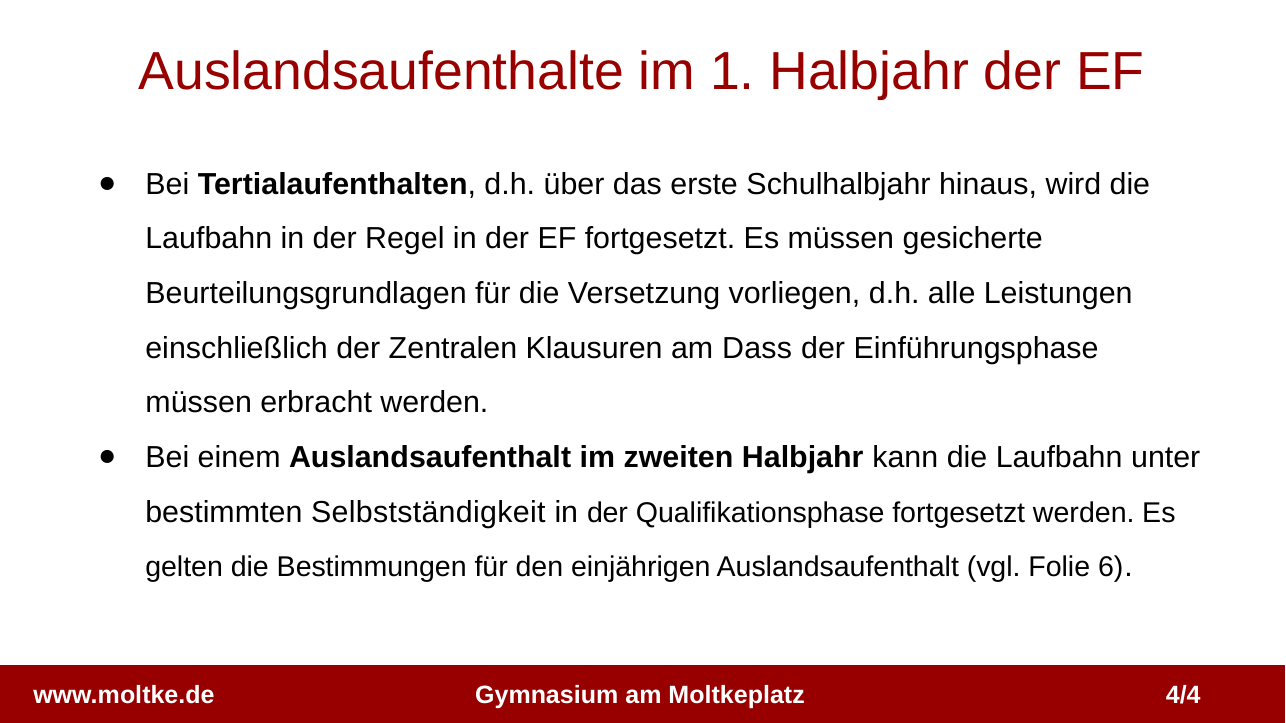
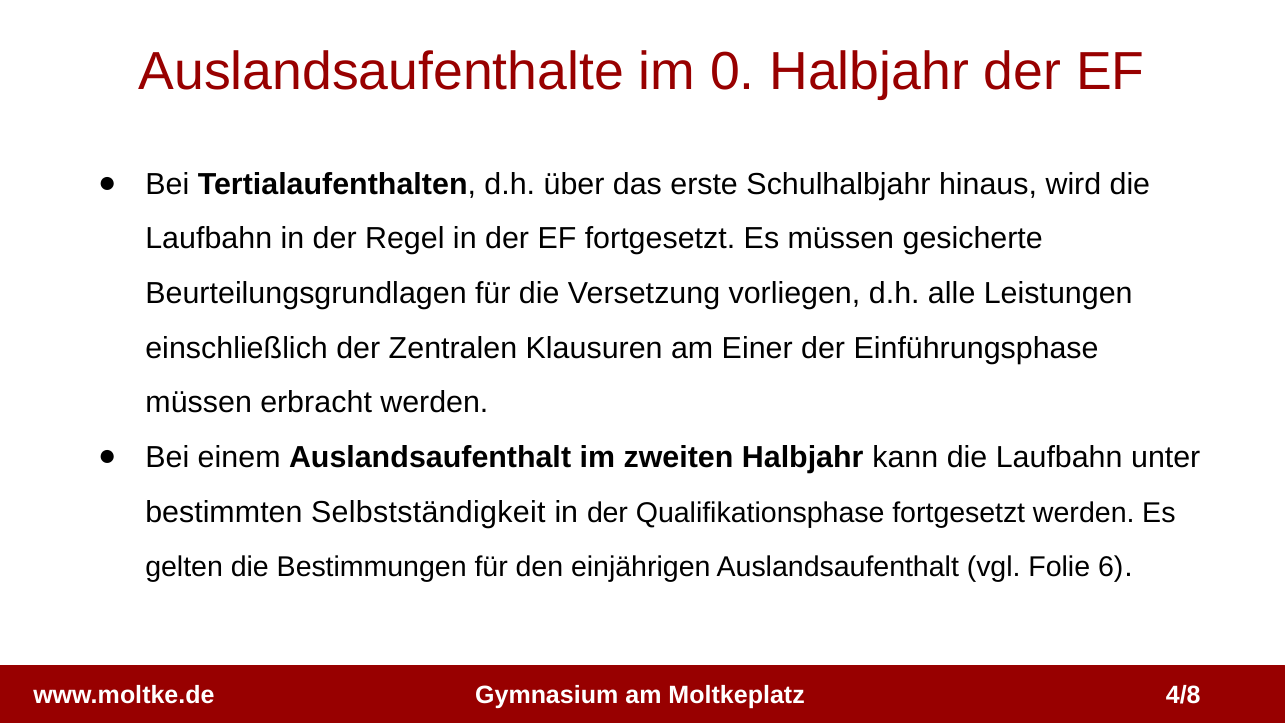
1: 1 -> 0 (732, 72)
Dass: Dass -> Einer (757, 348)
4/4: 4/4 -> 4/8 (1183, 695)
